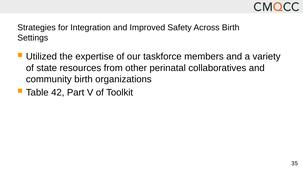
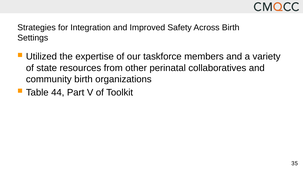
42: 42 -> 44 (58, 93)
